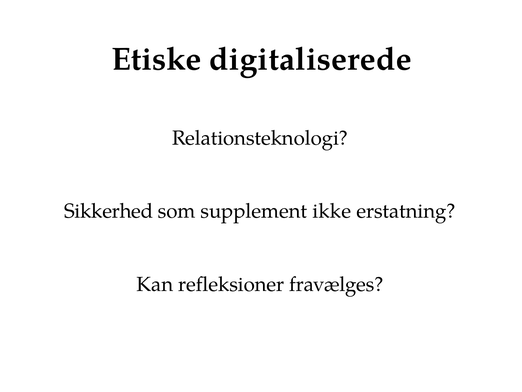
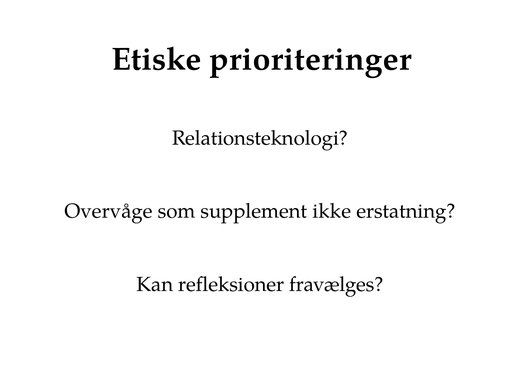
digitaliserede: digitaliserede -> prioriteringer (310, 59)
Sikkerhed: Sikkerhed -> Overvåge (109, 211)
